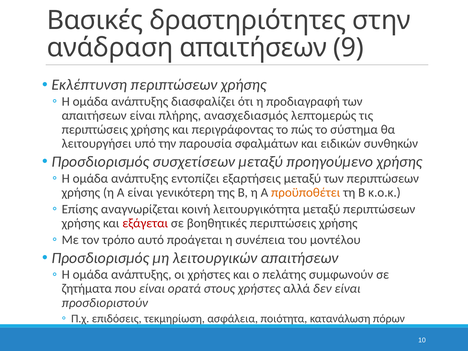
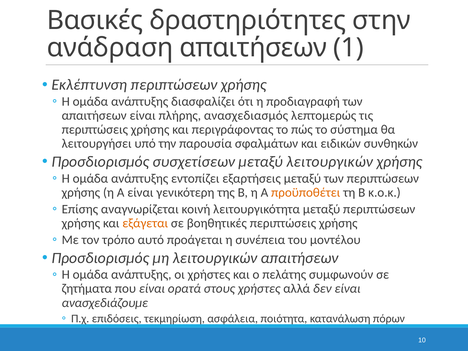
9: 9 -> 1 (349, 48)
μεταξύ προηγούμενο: προηγούμενο -> λειτουργικών (330, 162)
εξάγεται colour: red -> orange (145, 223)
προσδιοριστούν: προσδιοριστούν -> ανασχεδιάζουμε (105, 303)
